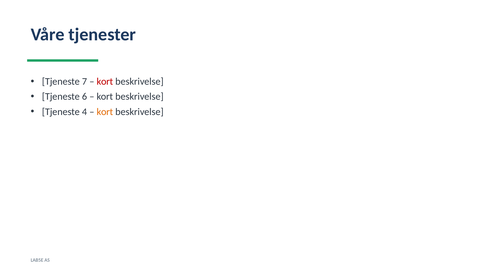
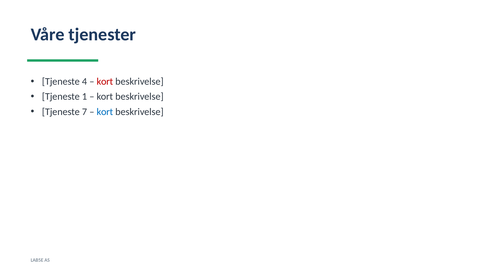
7: 7 -> 4 (85, 82)
6: 6 -> 1 (85, 97)
4: 4 -> 7 (85, 112)
kort colour: orange -> blue (105, 112)
